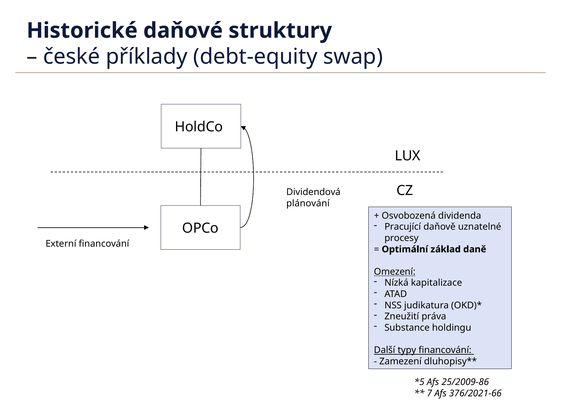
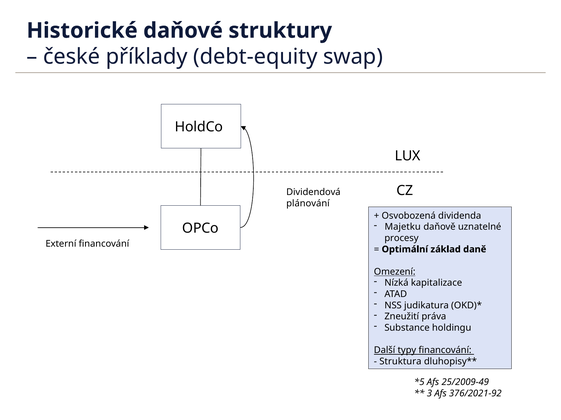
Pracující: Pracující -> Majetku (403, 227)
Zamezení: Zamezení -> Struktura (400, 362)
25/2009-86: 25/2009-86 -> 25/2009-49 (465, 383)
7: 7 -> 3 (429, 394)
376/2021-66: 376/2021-66 -> 376/2021-92 (475, 394)
